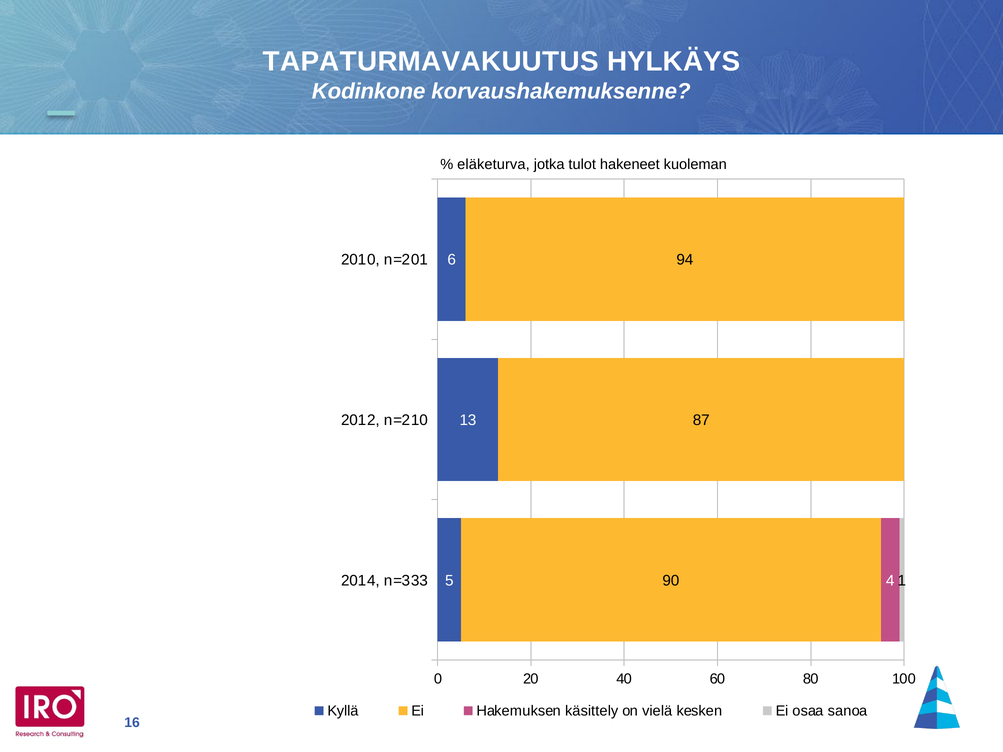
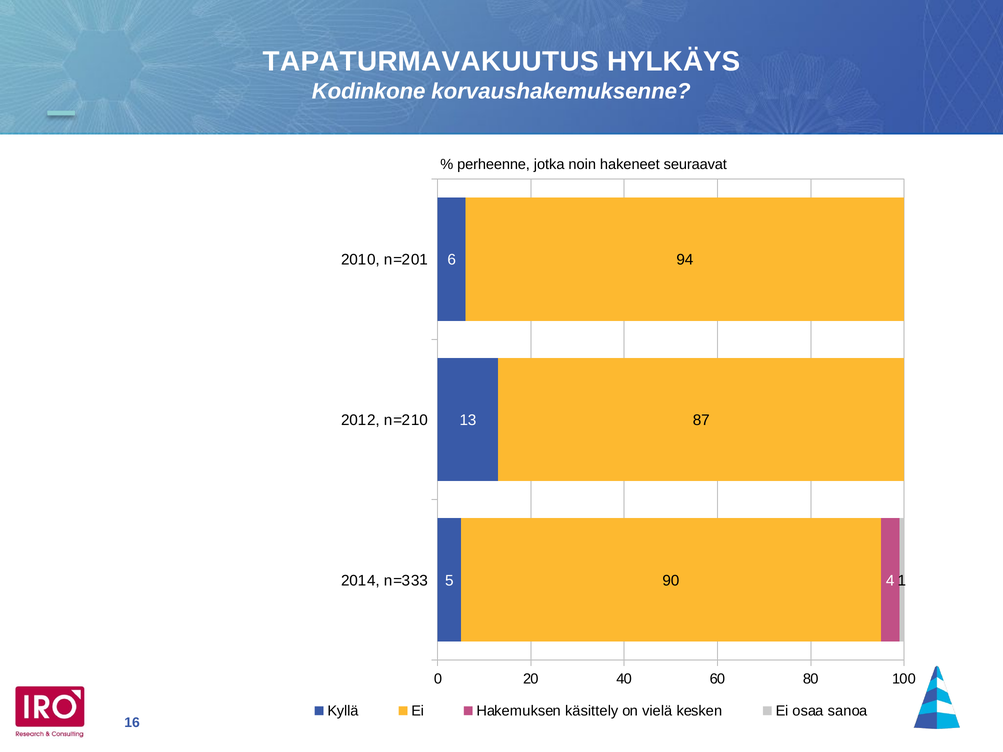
eläketurva: eläketurva -> perheenne (494, 165)
tulot: tulot -> noin (582, 165)
kuoleman: kuoleman -> seuraavat (695, 165)
